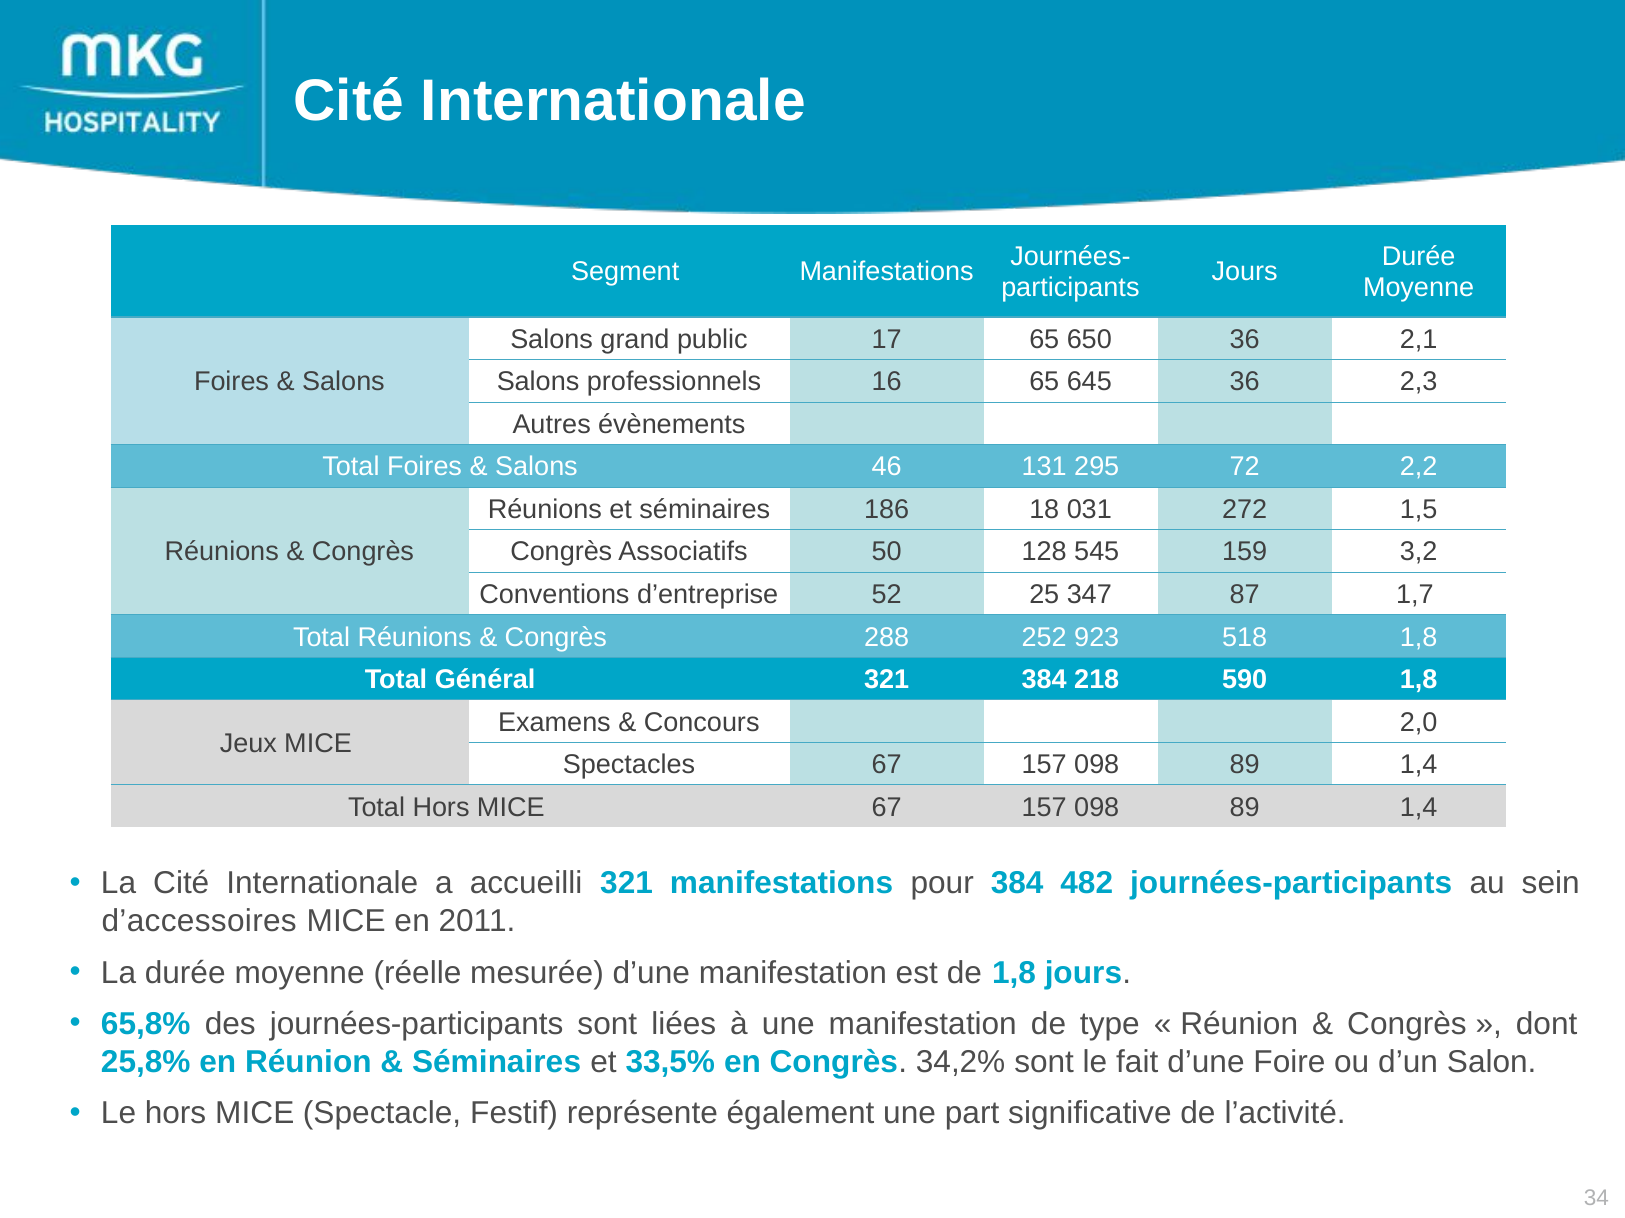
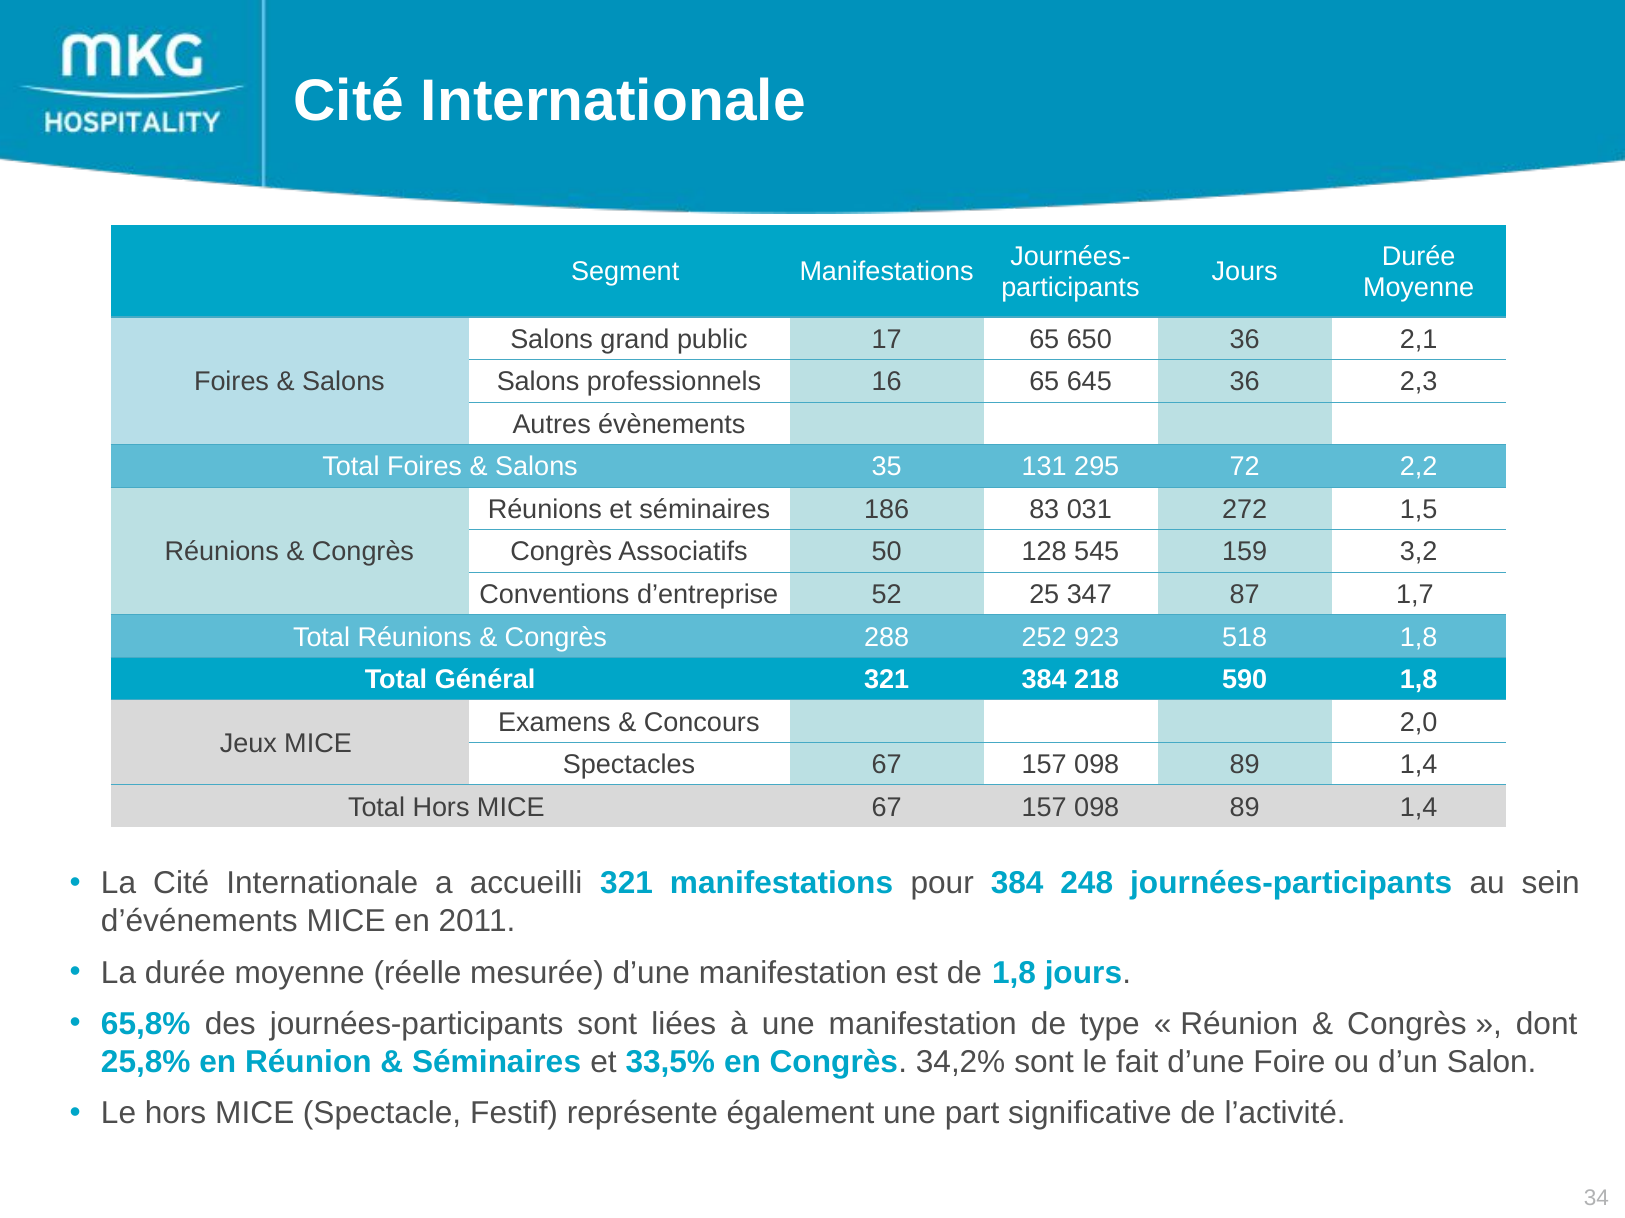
46: 46 -> 35 (887, 467)
18: 18 -> 83 (1044, 510)
482: 482 -> 248 (1087, 884)
d’accessoires: d’accessoires -> d’événements (199, 922)
